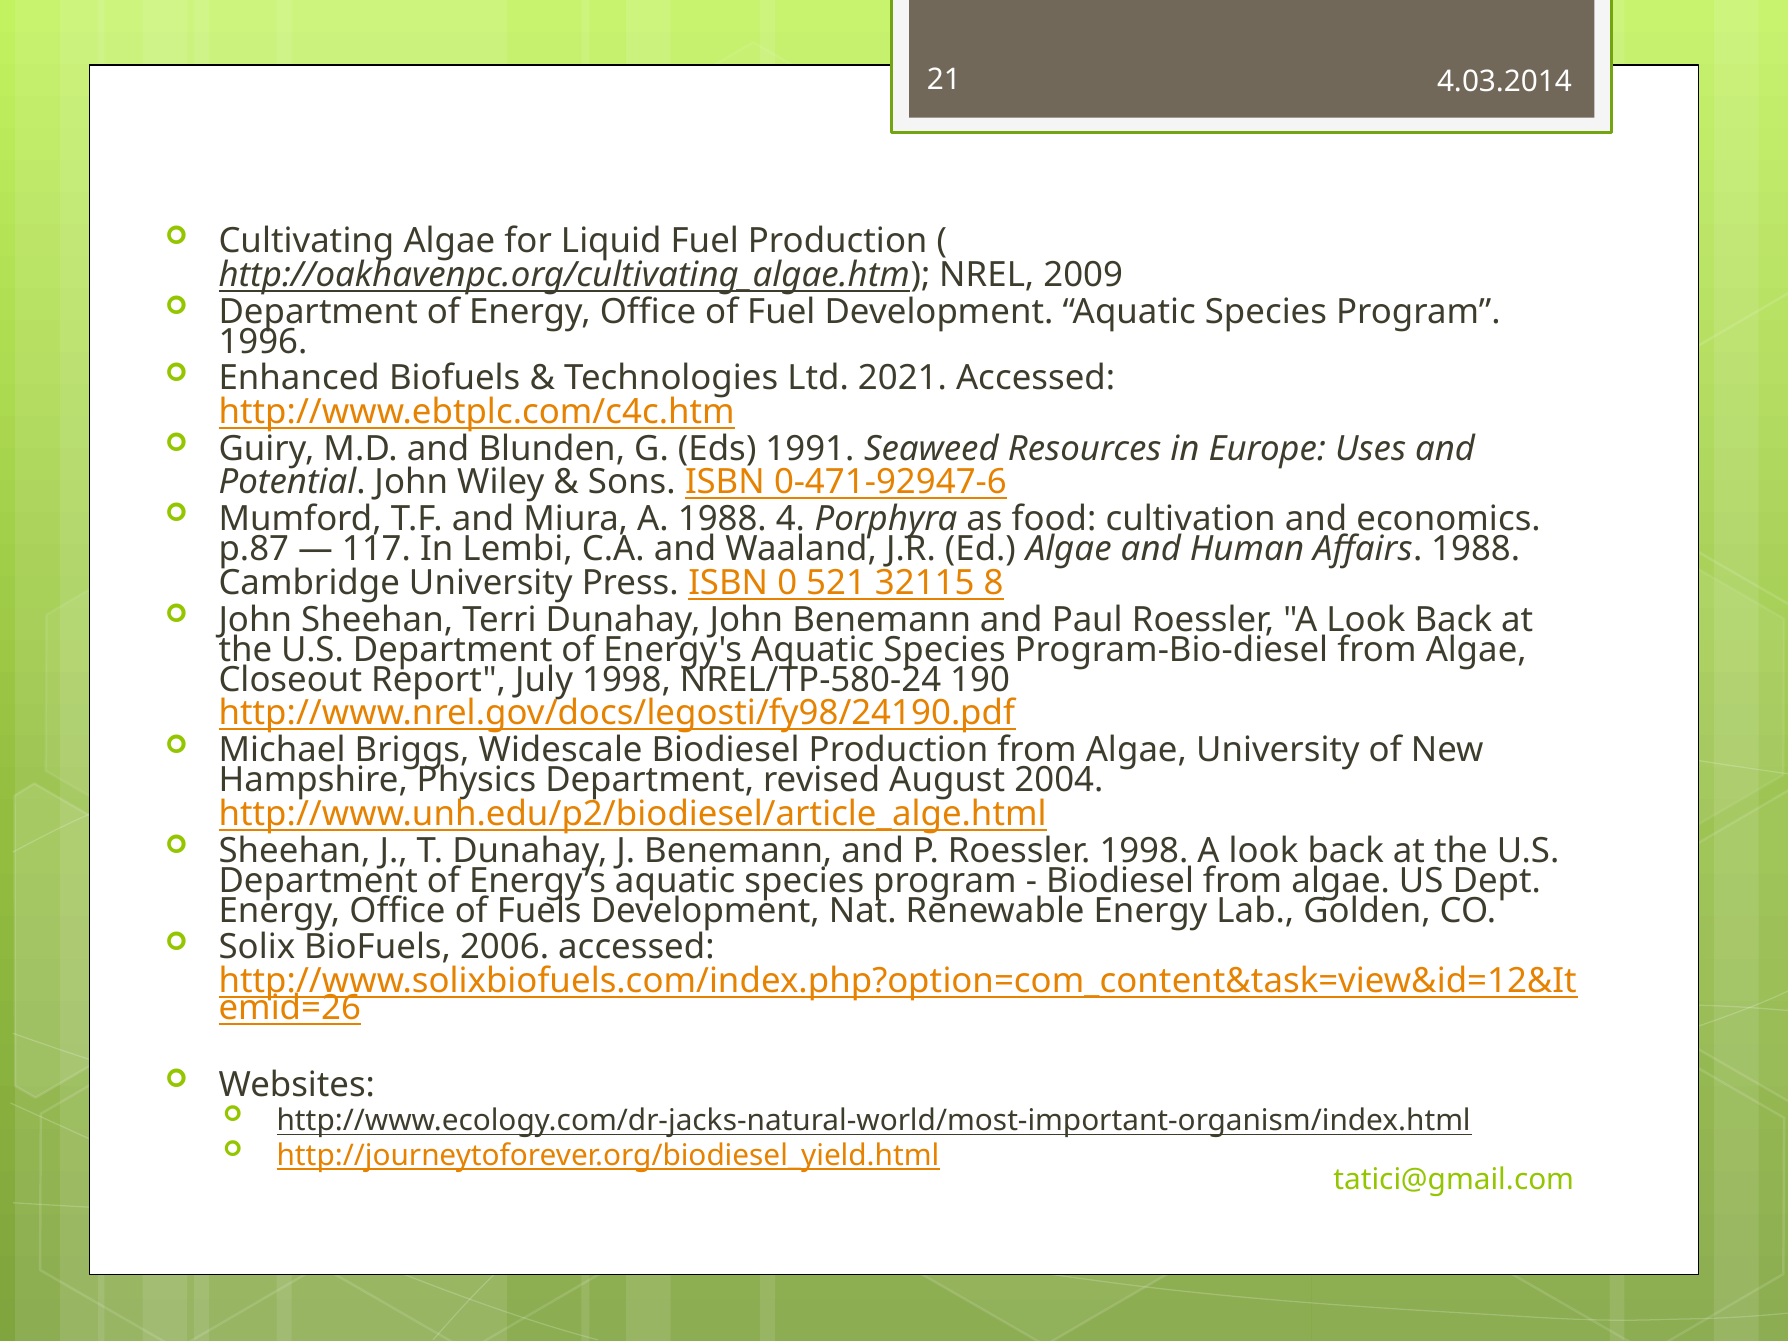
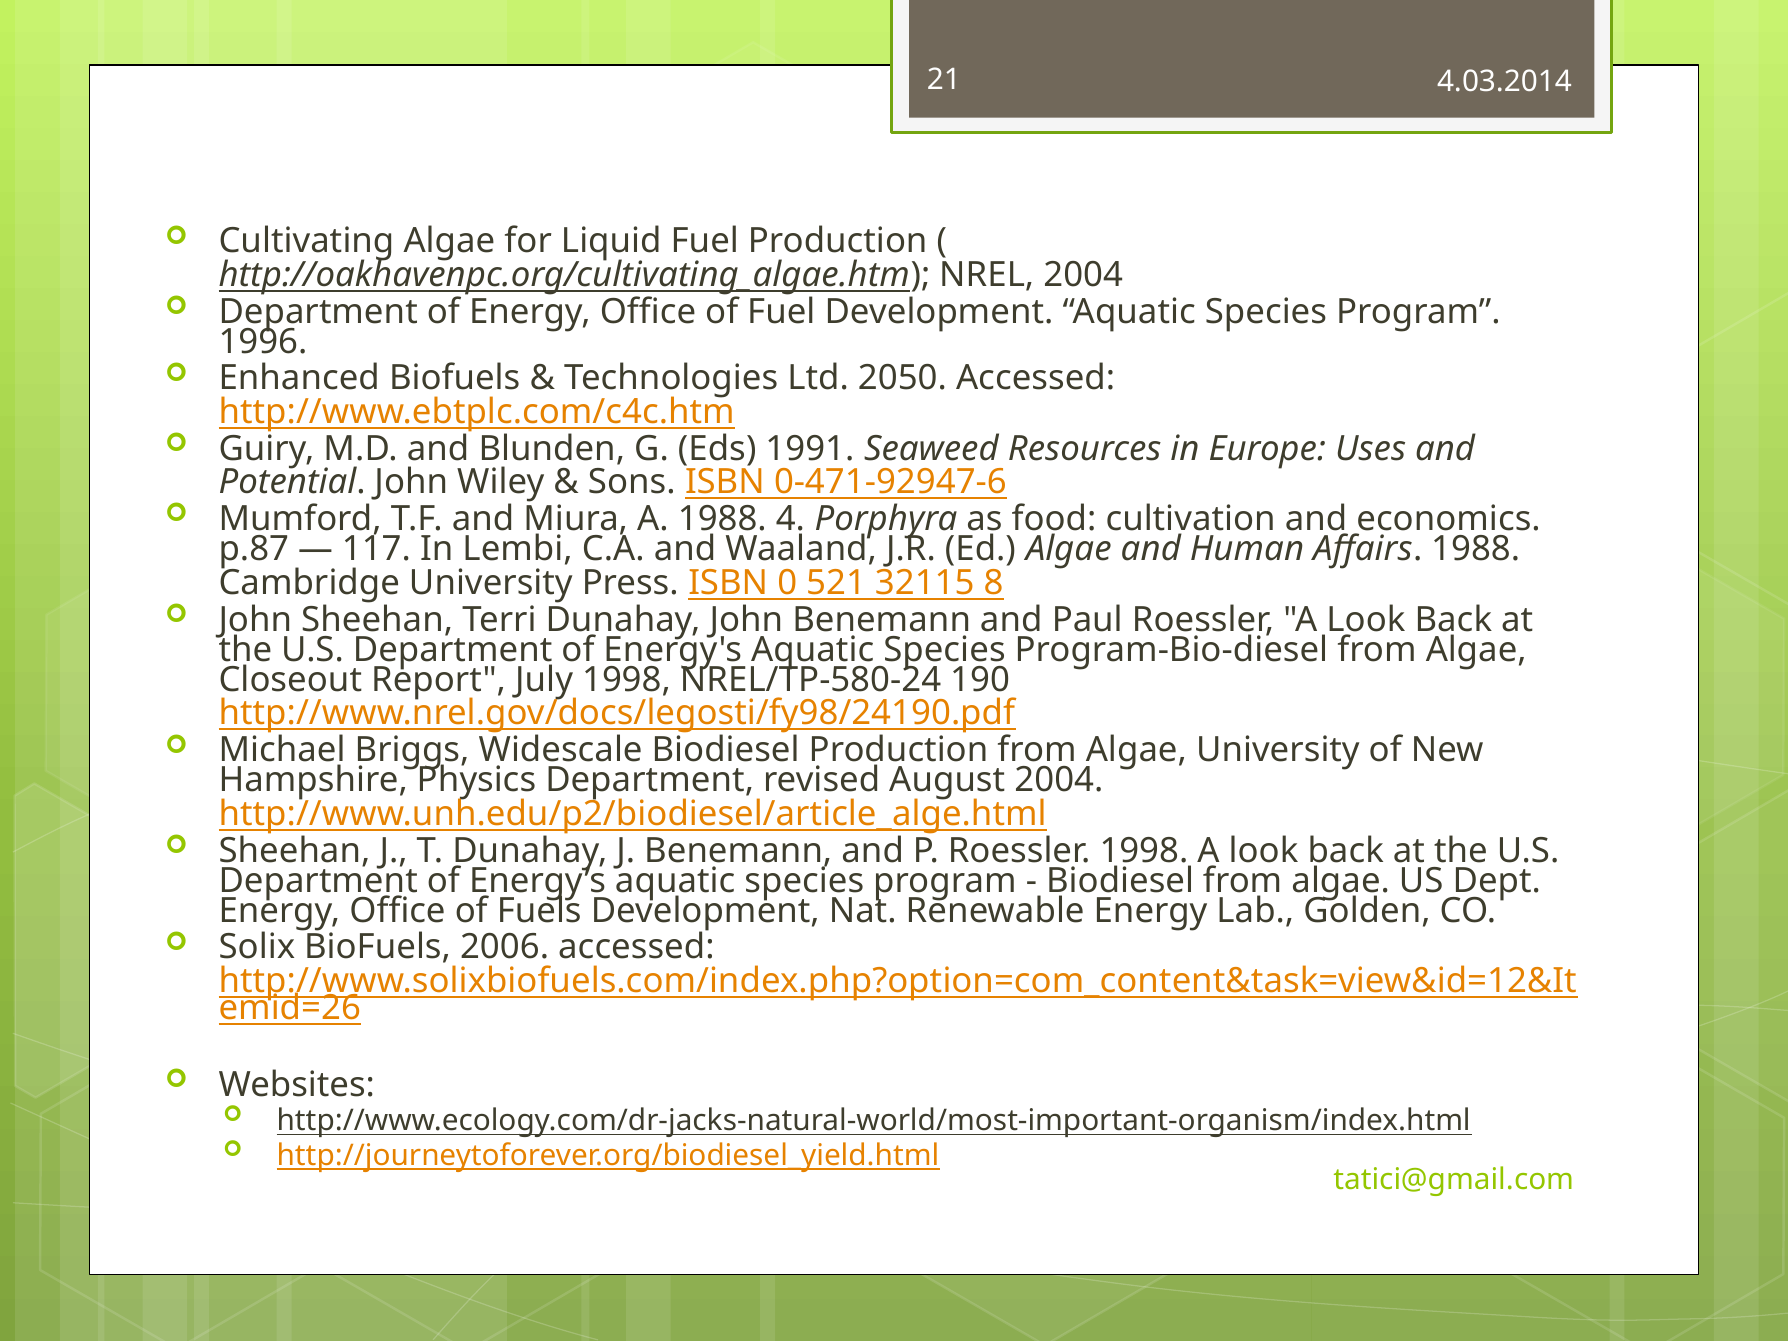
NREL 2009: 2009 -> 2004 (1083, 275)
2021: 2021 -> 2050 (902, 378)
